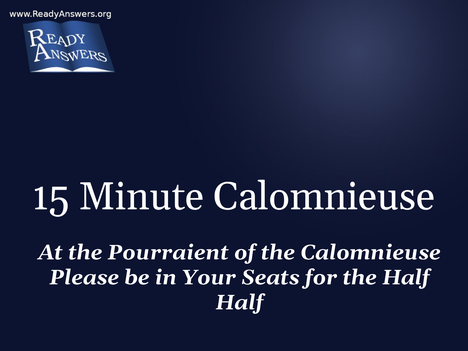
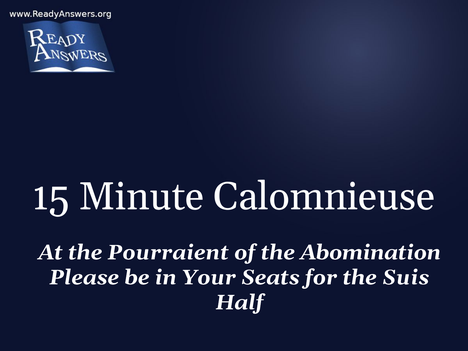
the Calomnieuse: Calomnieuse -> Abomination (371, 252)
the Half: Half -> Suis (406, 277)
